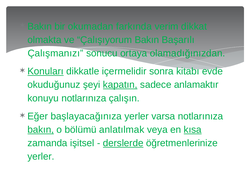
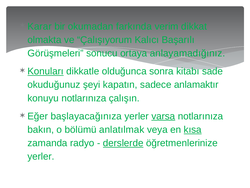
Bakın: Bakın -> Karar (40, 26)
Çalışıyorum Bakın: Bakın -> Kalıcı (147, 40)
Çalışmanızı: Çalışmanızı -> Görüşmeleri (56, 53)
olamadığınızdan: olamadığınızdan -> anlayamadığınız (188, 53)
içermelidir: içermelidir -> olduğunca (124, 71)
evde: evde -> sade (212, 71)
kapatın underline: present -> none (120, 85)
varsa underline: none -> present (163, 116)
bakın underline: present -> none (41, 129)
işitsel: işitsel -> radyo (82, 143)
